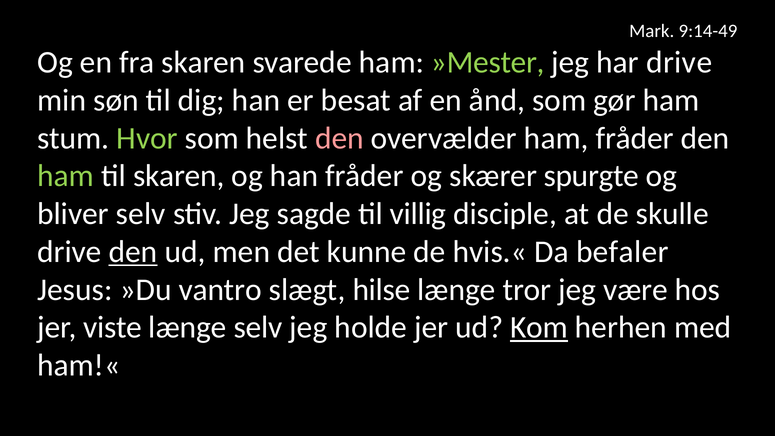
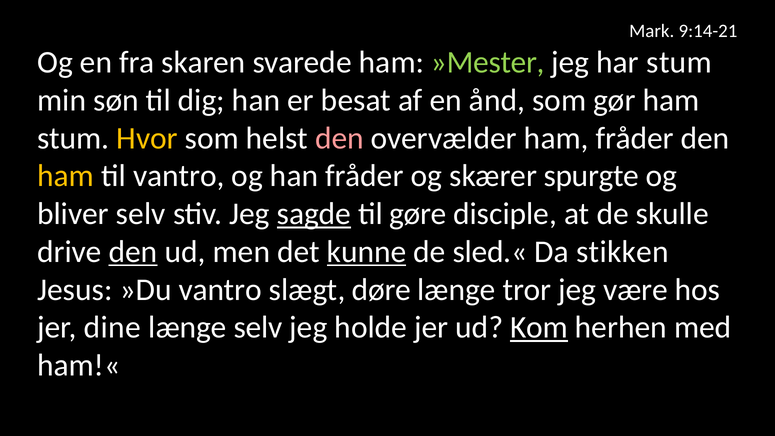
9:14-49: 9:14-49 -> 9:14-21 (708, 31)
har drive: drive -> stum (679, 62)
Hvor colour: light green -> yellow (147, 138)
ham colour: light green -> yellow (66, 176)
til skaren: skaren -> vantro (179, 176)
sagde underline: none -> present (314, 214)
villig: villig -> gøre (418, 214)
kunne underline: none -> present (367, 252)
hvis.«: hvis.« -> sled.« (490, 252)
befaler: befaler -> stikken (622, 252)
hilse: hilse -> døre (381, 289)
viste: viste -> dine (112, 327)
